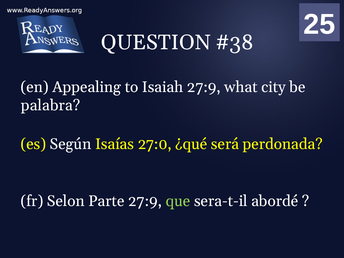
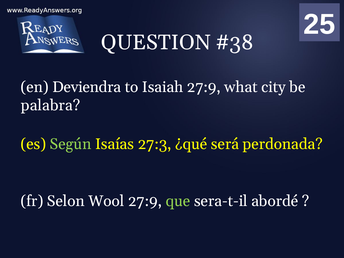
Appealing: Appealing -> Deviendra (87, 87)
Según colour: white -> light green (71, 144)
27:0: 27:0 -> 27:3 (155, 144)
Parte: Parte -> Wool (106, 201)
